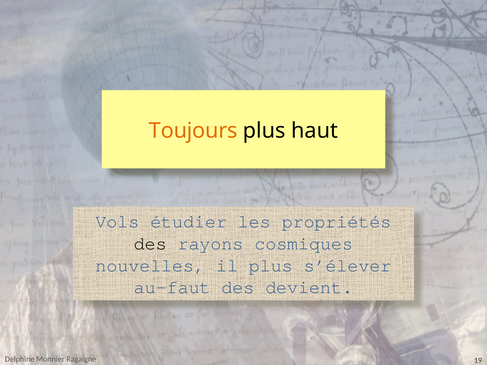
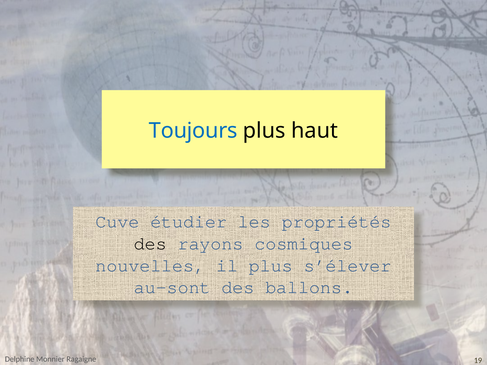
Toujours colour: orange -> blue (193, 131)
Vols: Vols -> Cuve (117, 222)
au-faut: au-faut -> au-sont (172, 287)
devient: devient -> ballons (309, 287)
